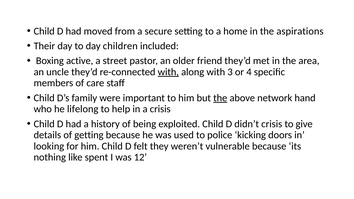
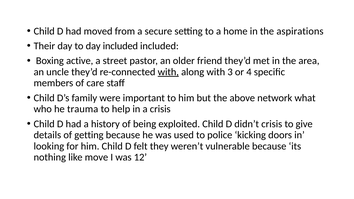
day children: children -> included (120, 46)
the underline: present -> none (220, 98)
hand: hand -> what (305, 98)
lifelong: lifelong -> trauma (83, 109)
spent: spent -> move (96, 157)
